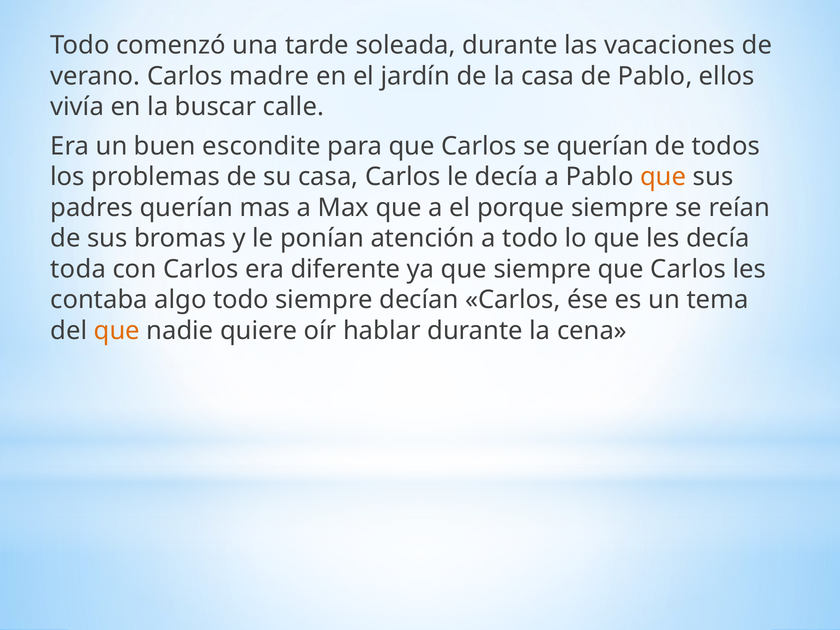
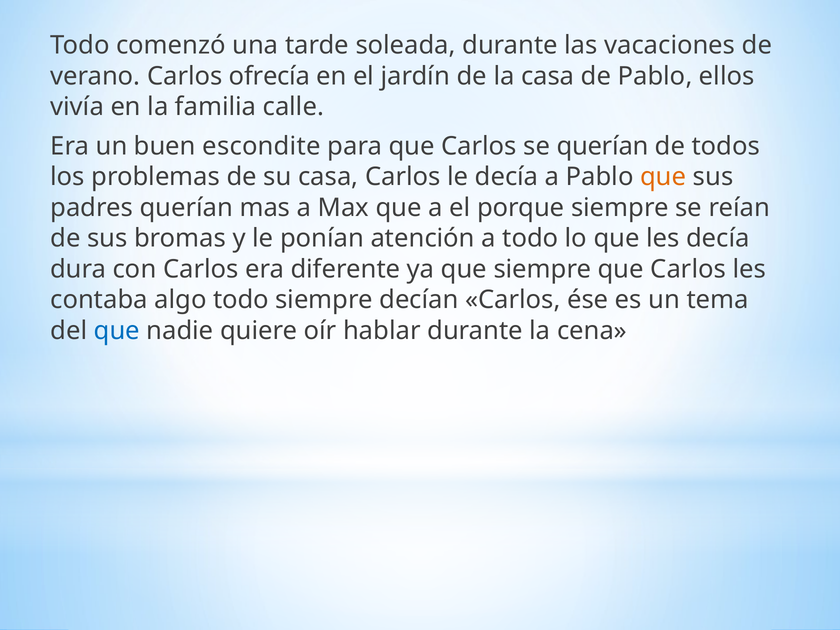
madre: madre -> ofrecía (269, 76)
buscar: buscar -> familia (216, 107)
toda: toda -> dura (78, 269)
que colour: orange -> blue (117, 331)
